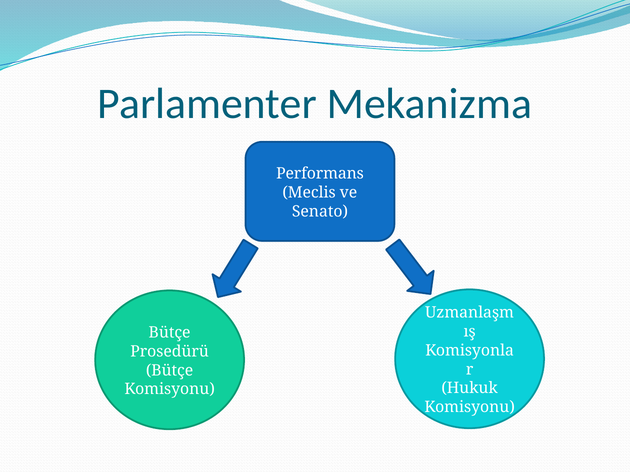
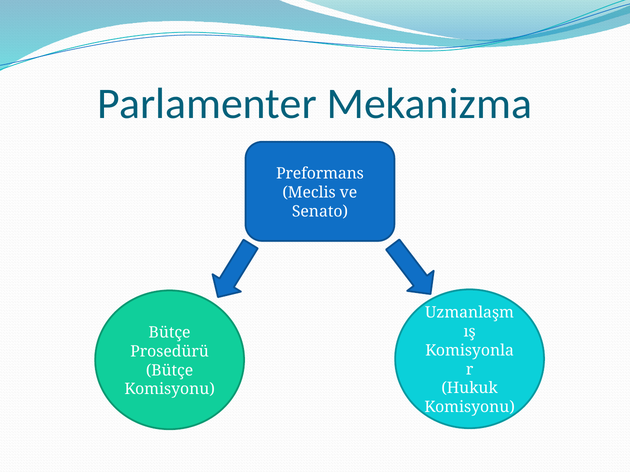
Performans: Performans -> Preformans (320, 174)
